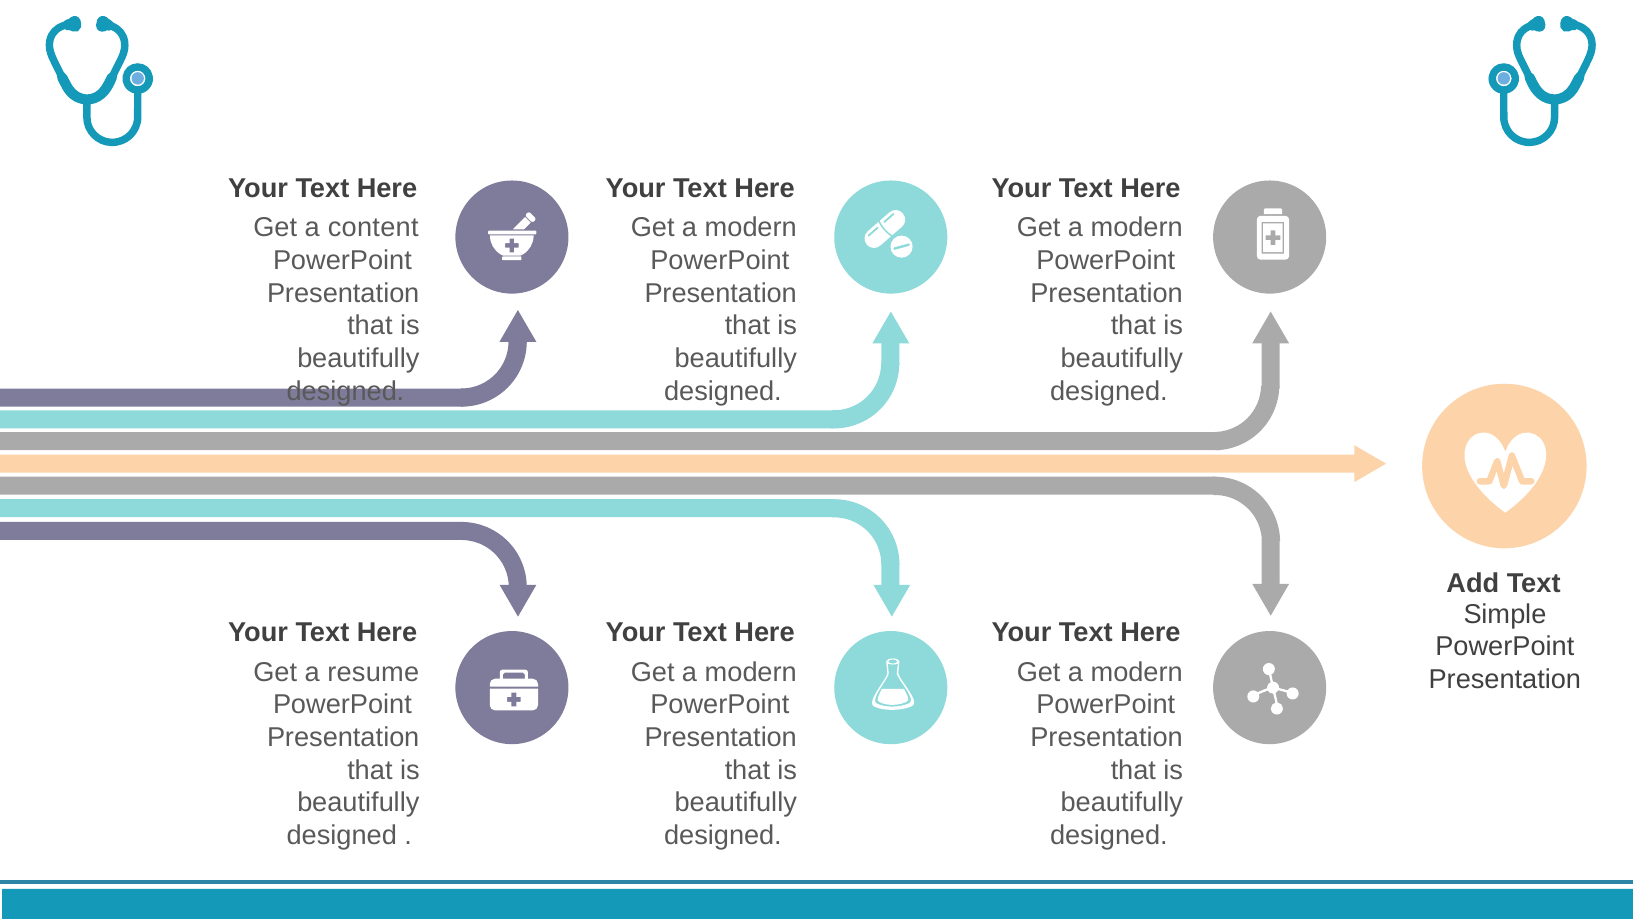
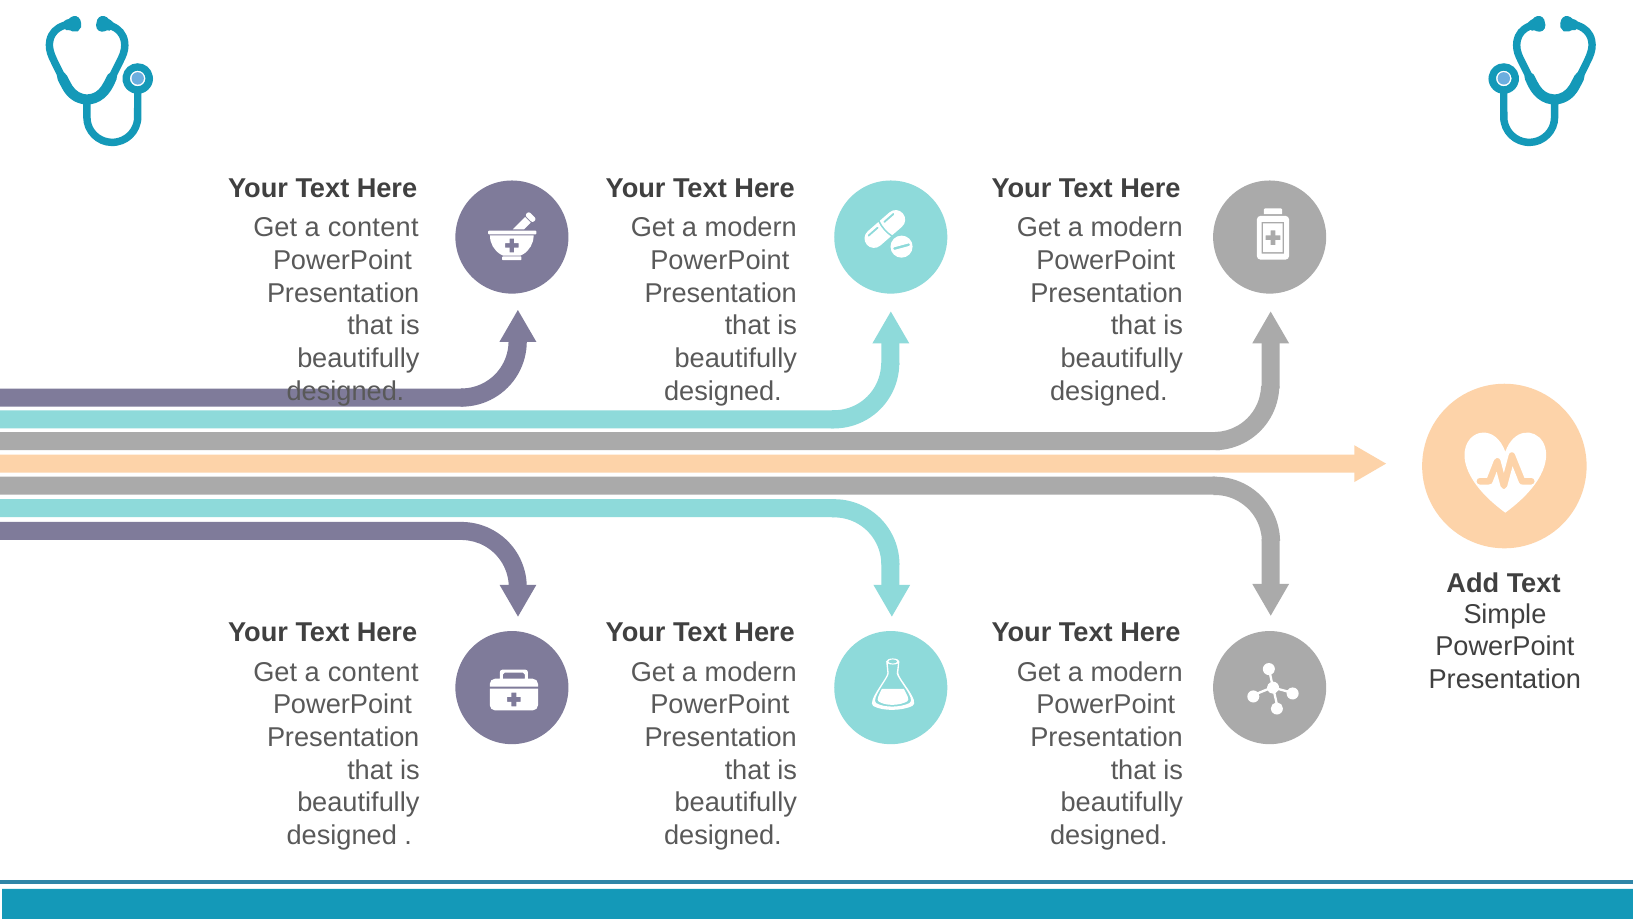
resume: resume -> content (373, 672)
